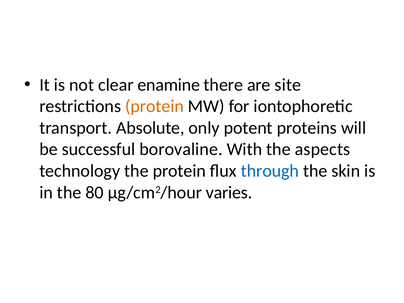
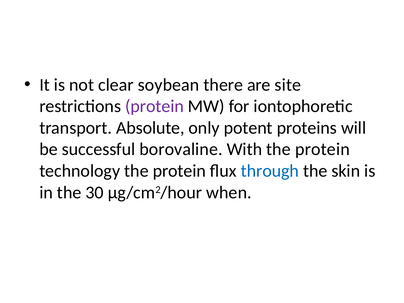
enamine: enamine -> soybean (169, 85)
protein colour: orange -> purple (154, 106)
With the aspects: aspects -> protein (322, 149)
80: 80 -> 30 (95, 193)
varies: varies -> when (229, 193)
